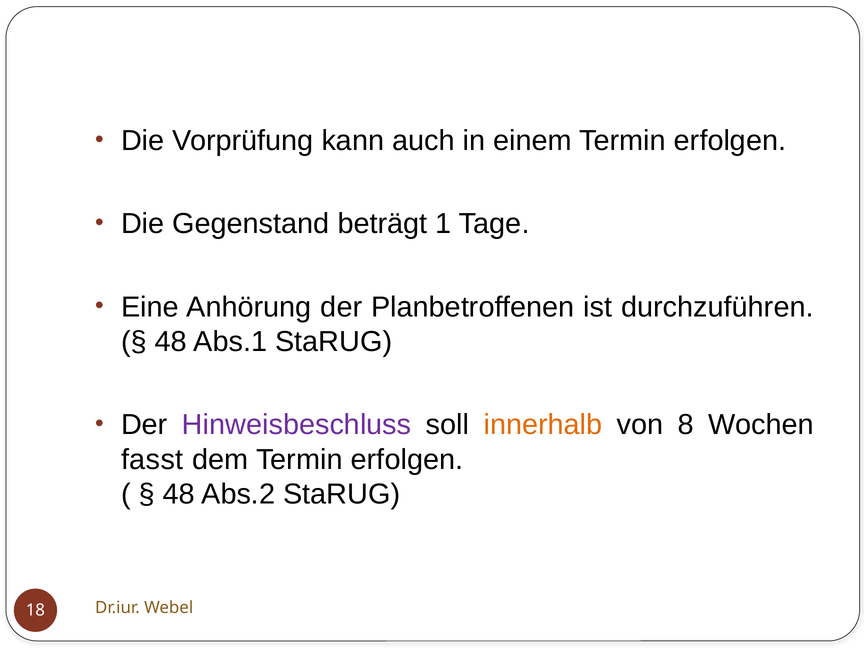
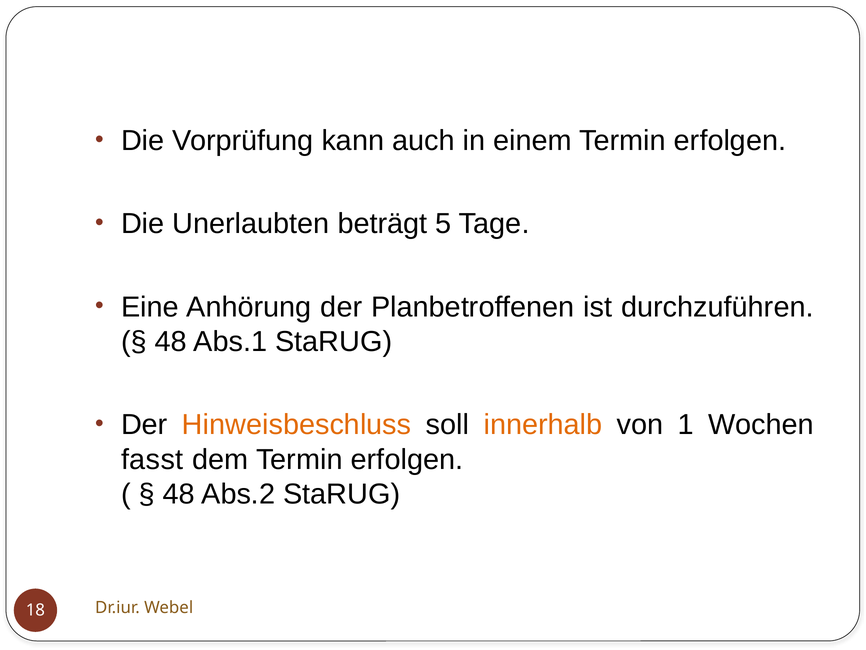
Gegenstand: Gegenstand -> Unerlaubten (251, 224)
1: 1 -> 5 (443, 224)
Hinweisbeschluss colour: purple -> orange (297, 425)
8: 8 -> 1 (686, 425)
